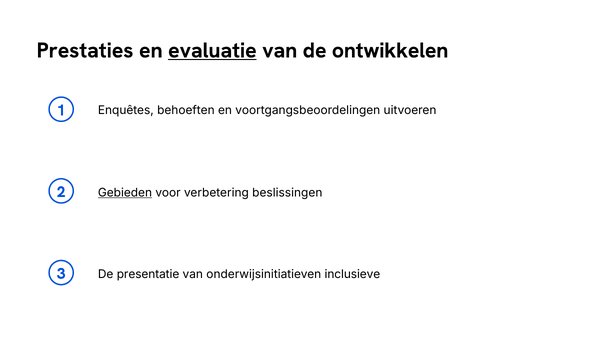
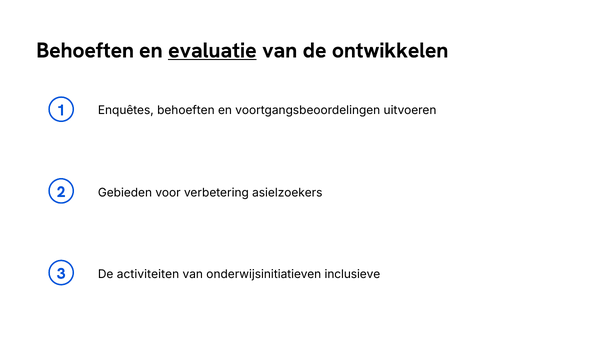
Prestaties: Prestaties -> Behoeften (85, 50)
Gebieden underline: present -> none (125, 193)
beslissingen: beslissingen -> asielzoekers (287, 193)
presentatie: presentatie -> activiteiten (148, 274)
